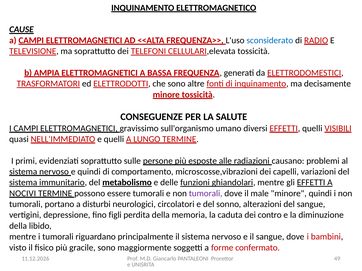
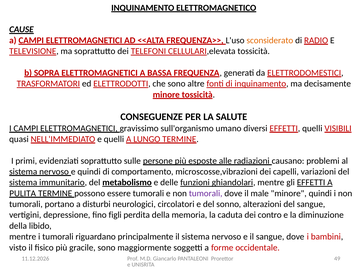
sconsiderato colour: blue -> orange (270, 40)
AMPIA: AMPIA -> SOPRA (47, 73)
NOCIVI: NOCIVI -> PULITA (23, 194)
confermato: confermato -> occidentale (258, 248)
